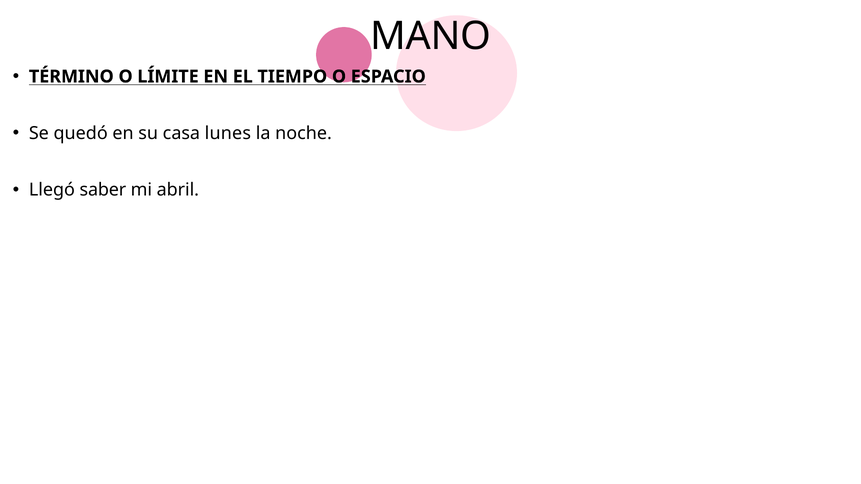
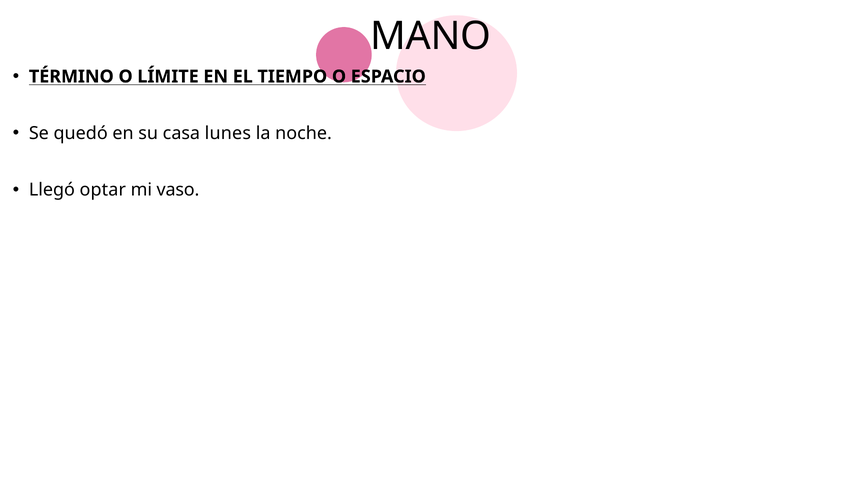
saber: saber -> optar (103, 190)
abril: abril -> vaso (178, 190)
